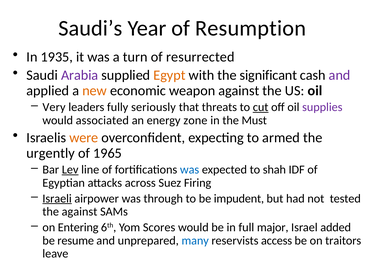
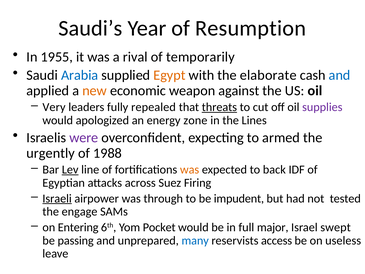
1935: 1935 -> 1955 (57, 57)
turn: turn -> rival (135, 57)
resurrected: resurrected -> temporarily (200, 57)
Arabia colour: purple -> blue (80, 75)
significant: significant -> elaborate (268, 75)
and colour: purple -> blue (340, 75)
seriously: seriously -> repealed (153, 107)
threats underline: none -> present (219, 107)
cut underline: present -> none (261, 107)
associated: associated -> apologized (102, 120)
Must: Must -> Lines (254, 120)
were colour: orange -> purple (84, 138)
1965: 1965 -> 1988 (108, 153)
was colour: blue -> orange (190, 169)
shah: shah -> back (274, 169)
the against: against -> engage (80, 211)
Scores: Scores -> Pocket (159, 227)
added: added -> swept (336, 227)
resume: resume -> passing (76, 240)
traitors: traitors -> useless (343, 240)
